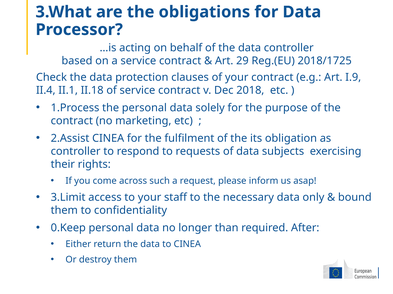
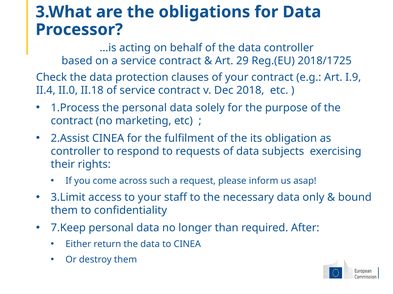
II.1: II.1 -> II.0 (68, 91)
0.Keep: 0.Keep -> 7.Keep (68, 228)
